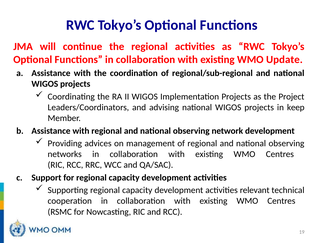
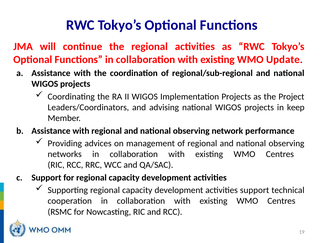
network development: development -> performance (270, 131)
activities relevant: relevant -> support (255, 190)
